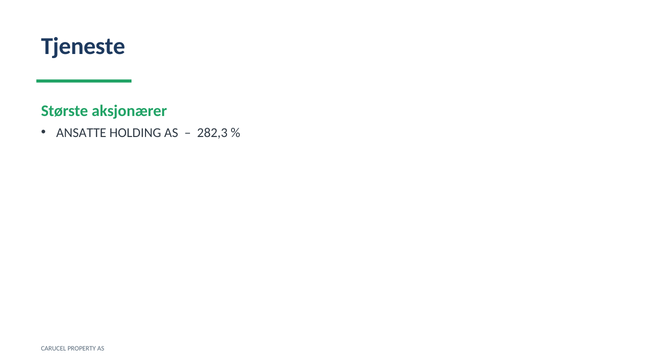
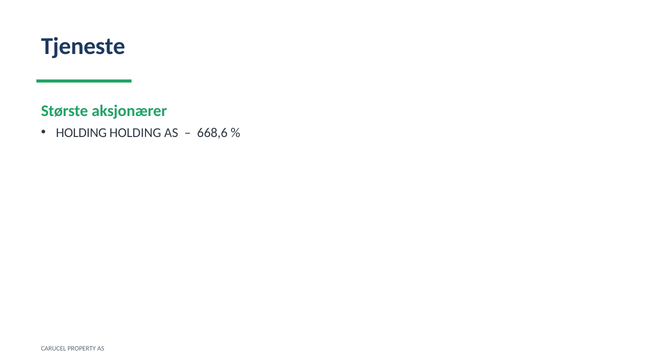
ANSATTE: ANSATTE -> HOLDING (81, 133)
282,3: 282,3 -> 668,6 (212, 133)
